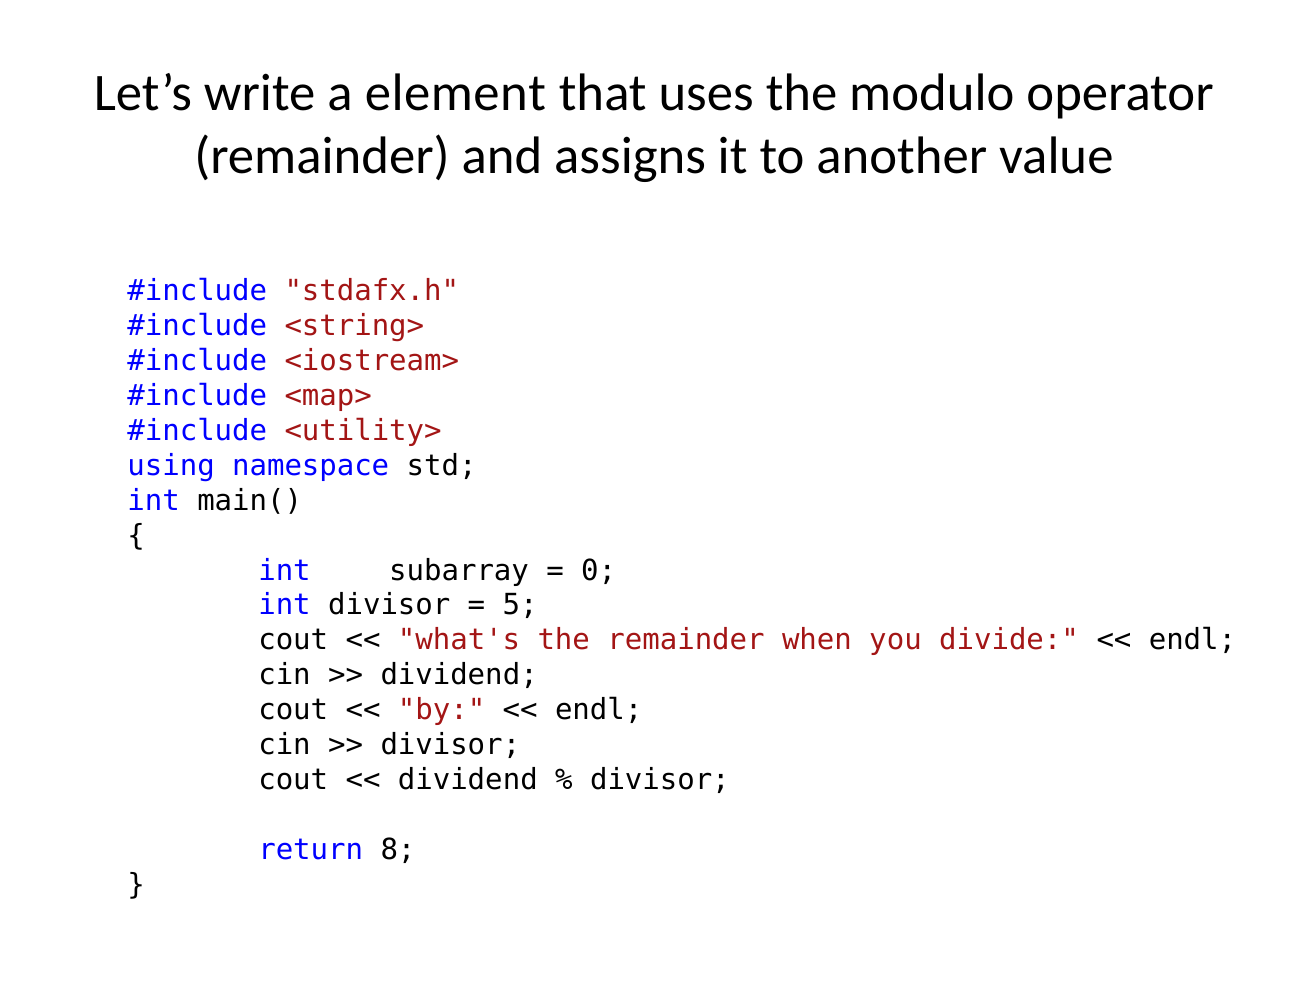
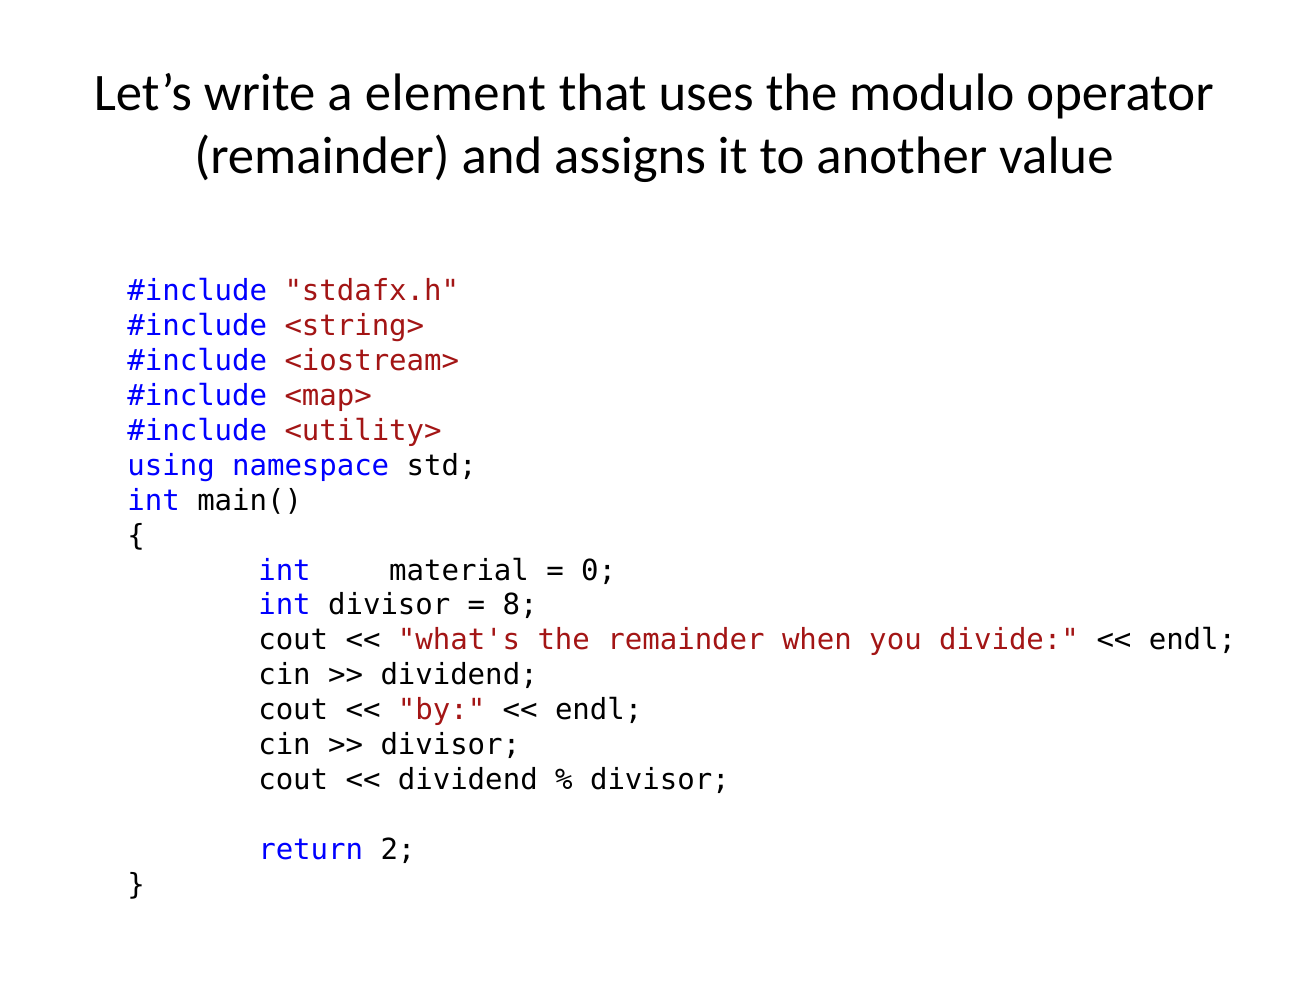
subarray: subarray -> material (459, 570)
5: 5 -> 8 (520, 605)
8: 8 -> 2 (398, 849)
